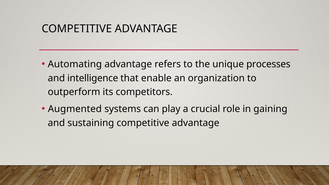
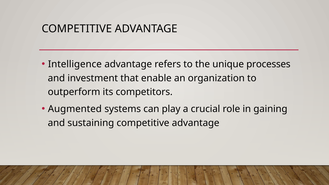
Automating: Automating -> Intelligence (75, 64)
intelligence: intelligence -> investment (93, 78)
